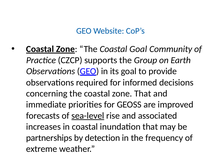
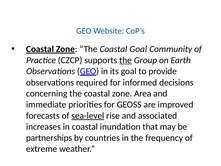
the underline: none -> present (126, 60)
zone That: That -> Area (143, 93)
detection: detection -> countries (102, 138)
